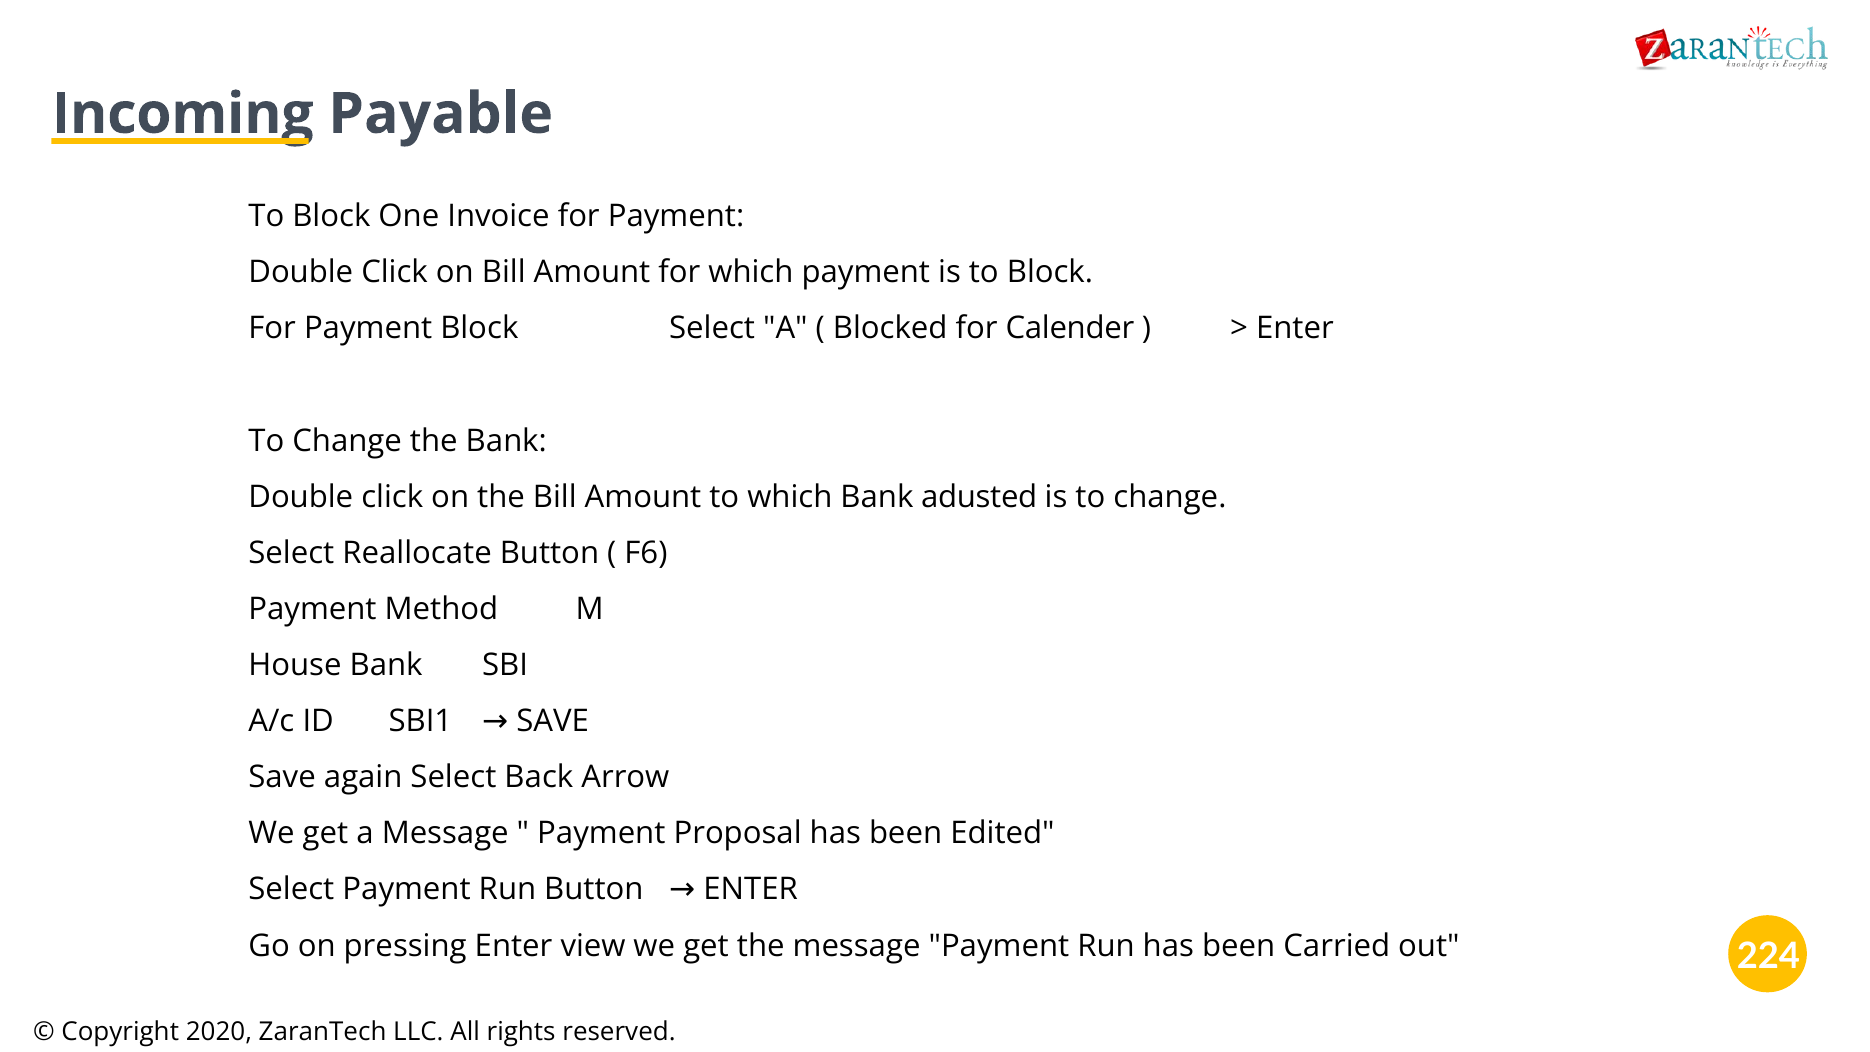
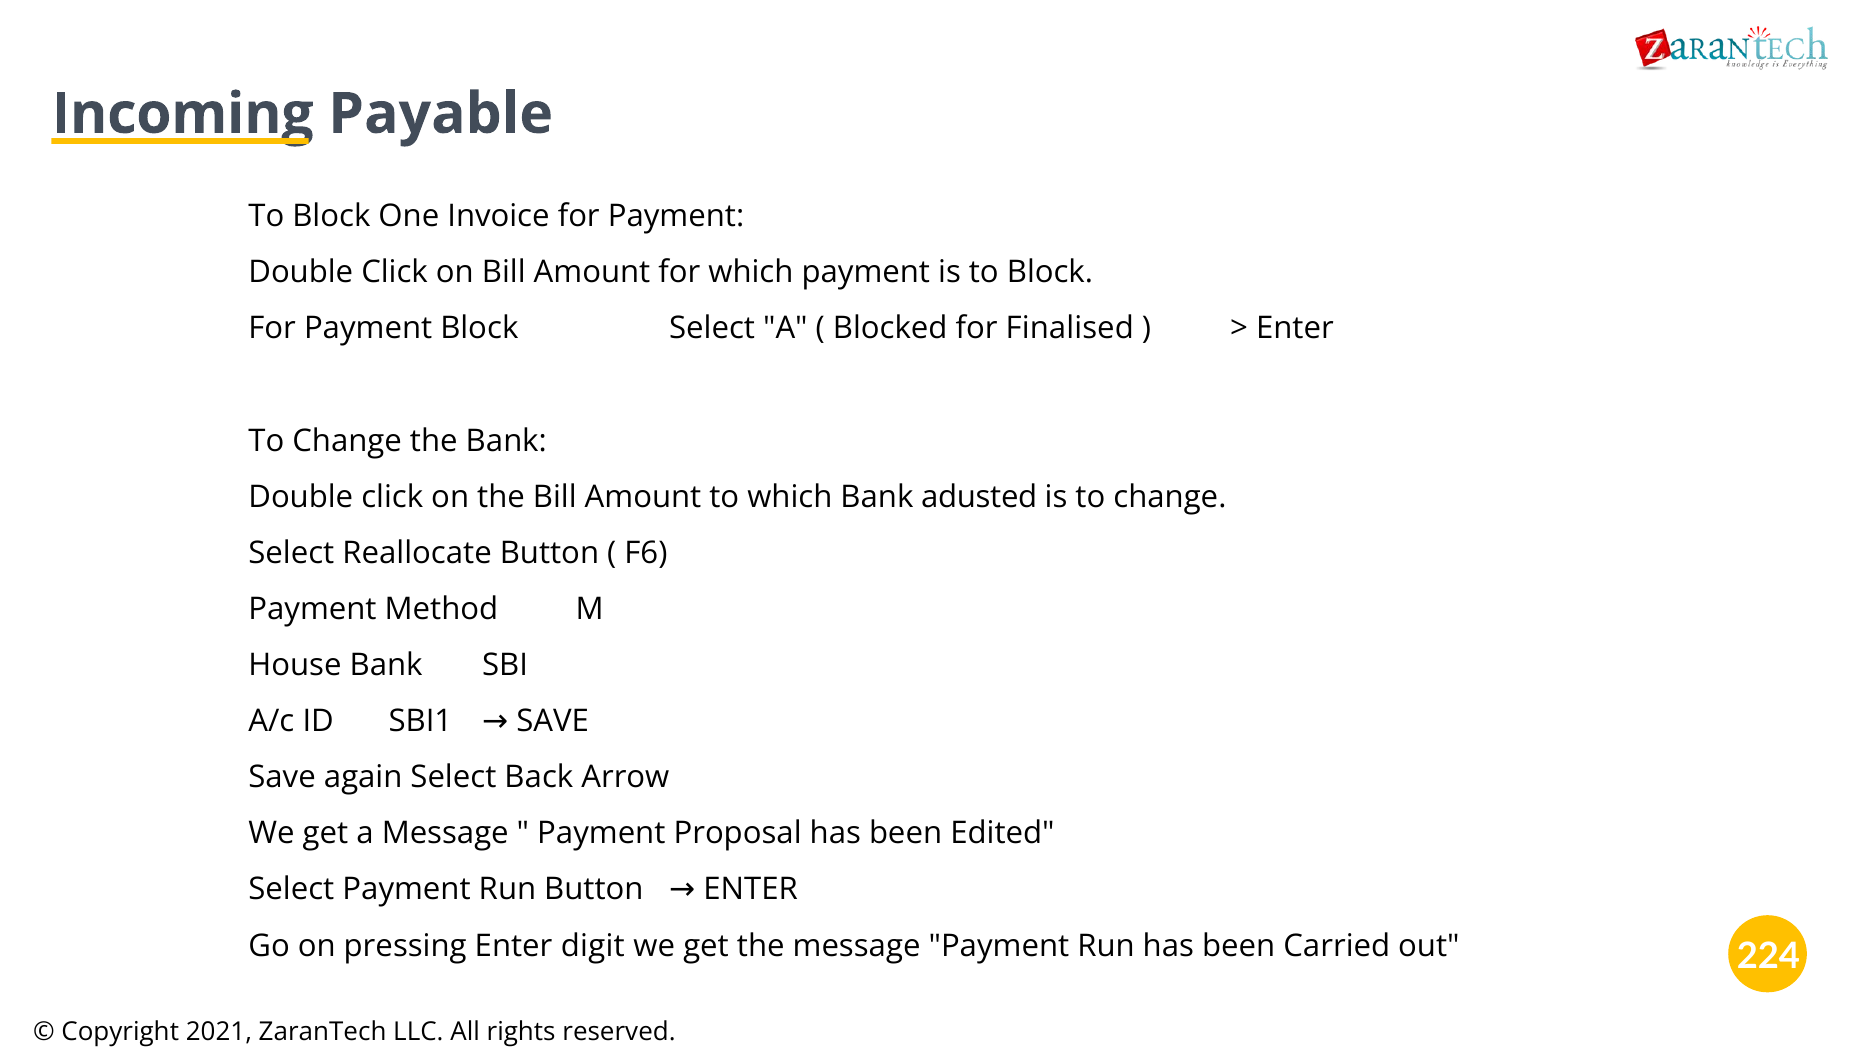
Calender: Calender -> Finalised (1070, 329)
view: view -> digit (593, 946)
2020: 2020 -> 2021 (219, 1032)
